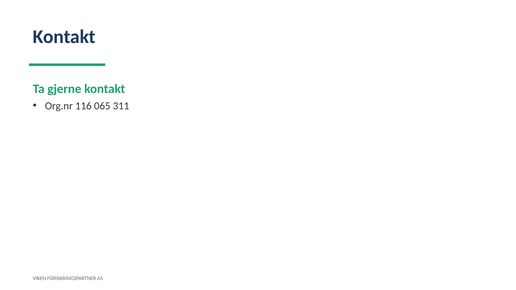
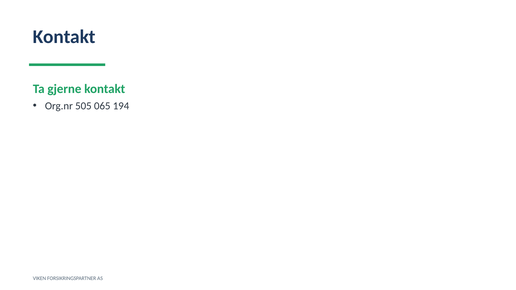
116: 116 -> 505 (83, 106)
311: 311 -> 194 (121, 106)
